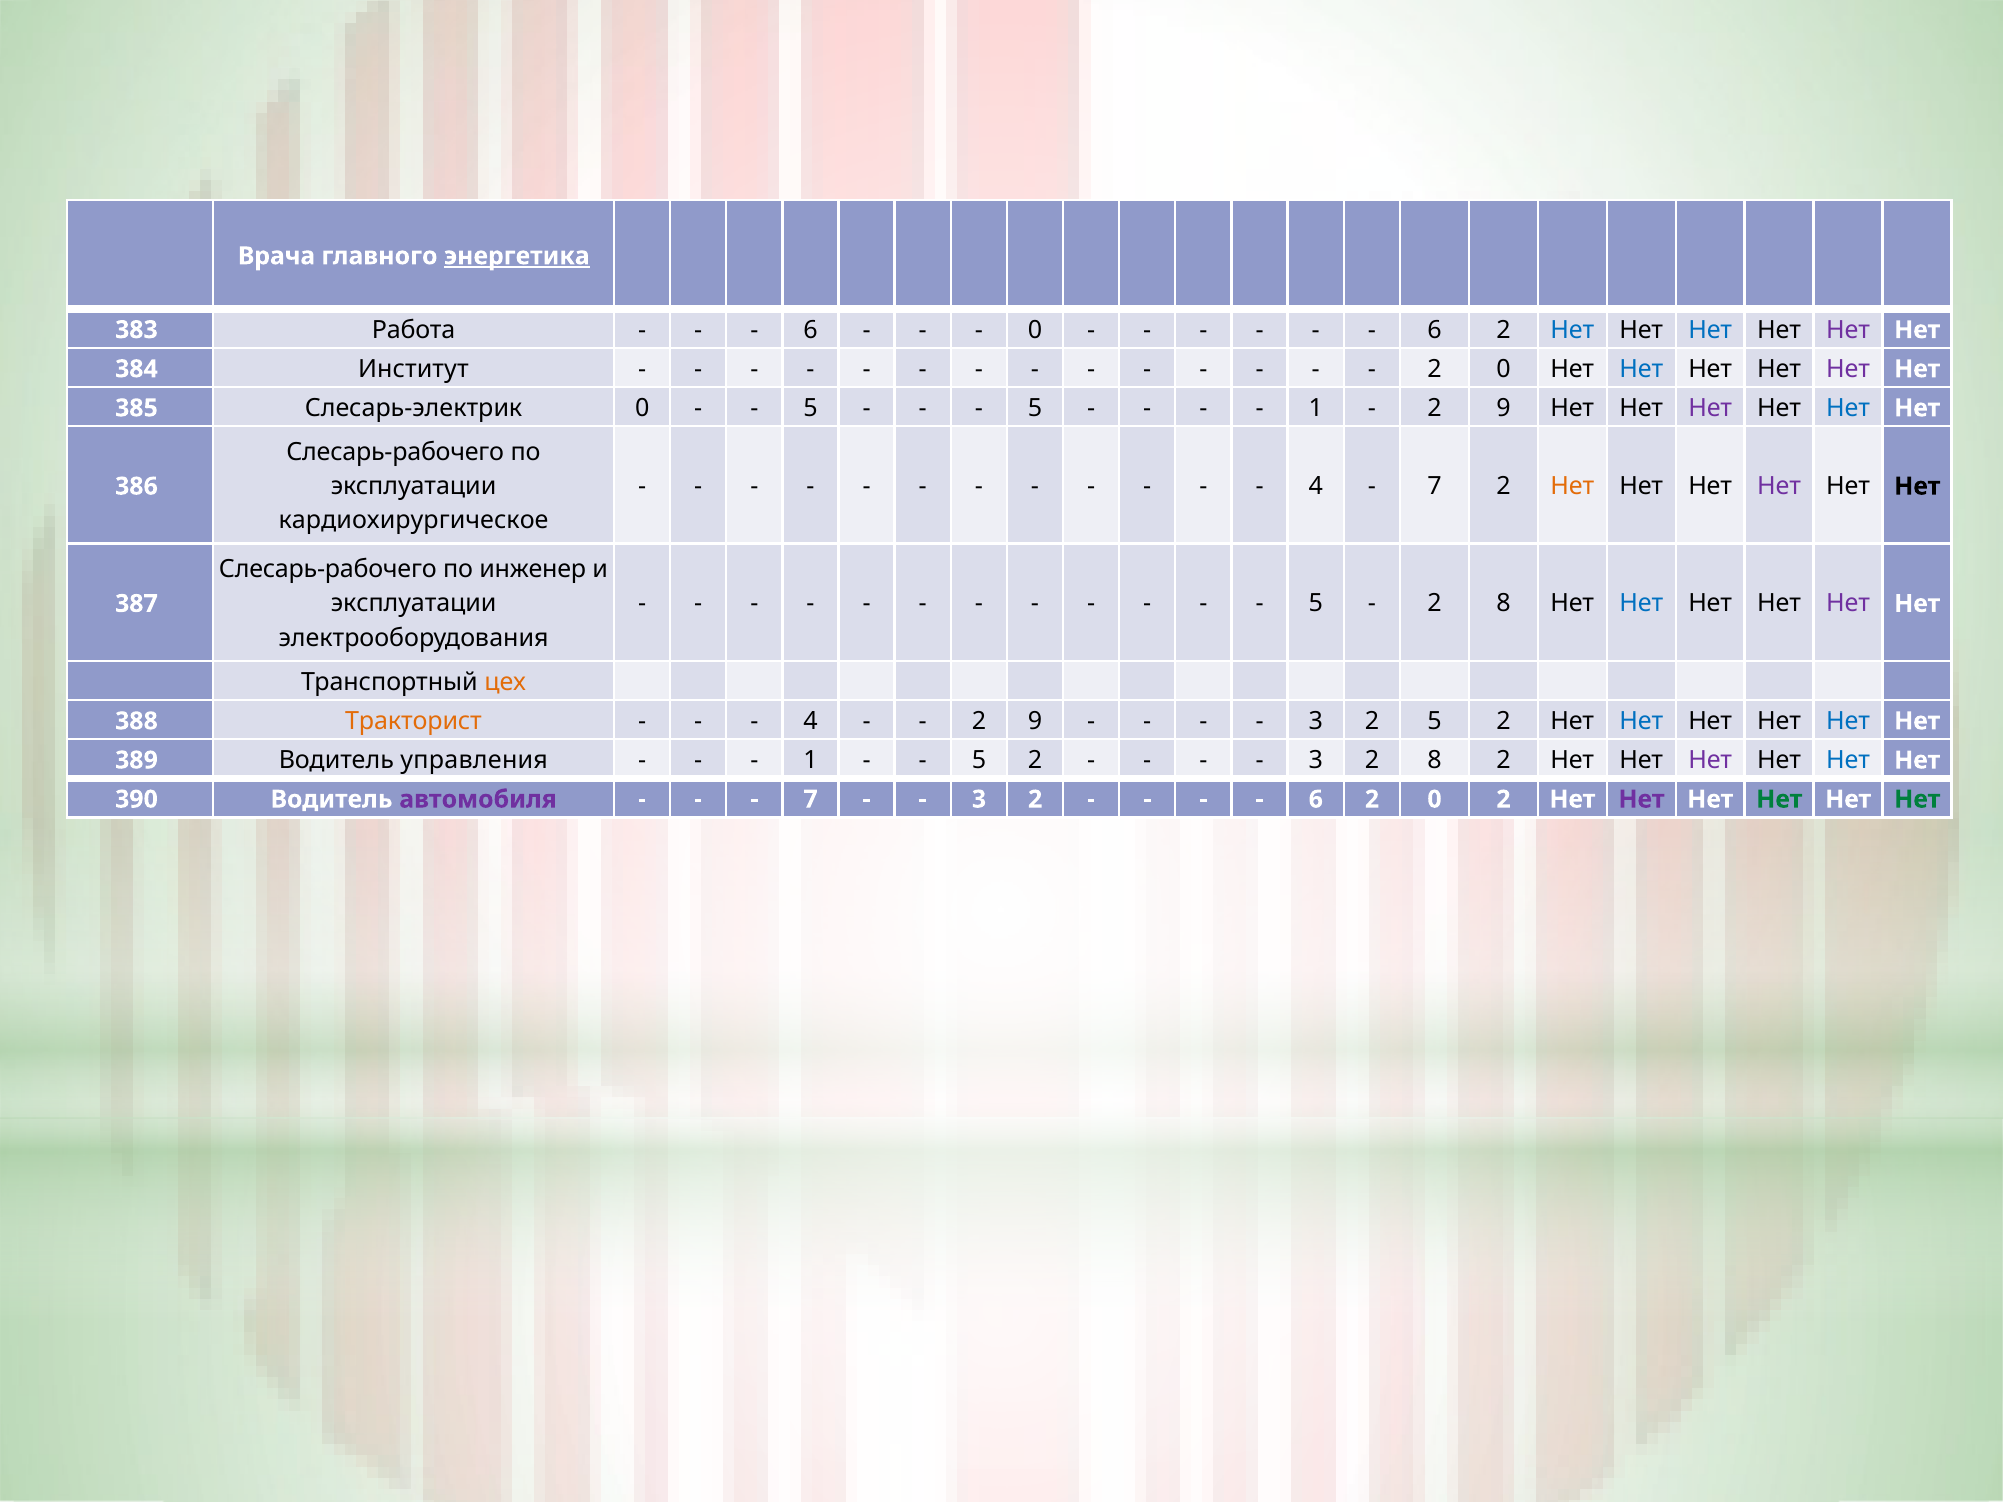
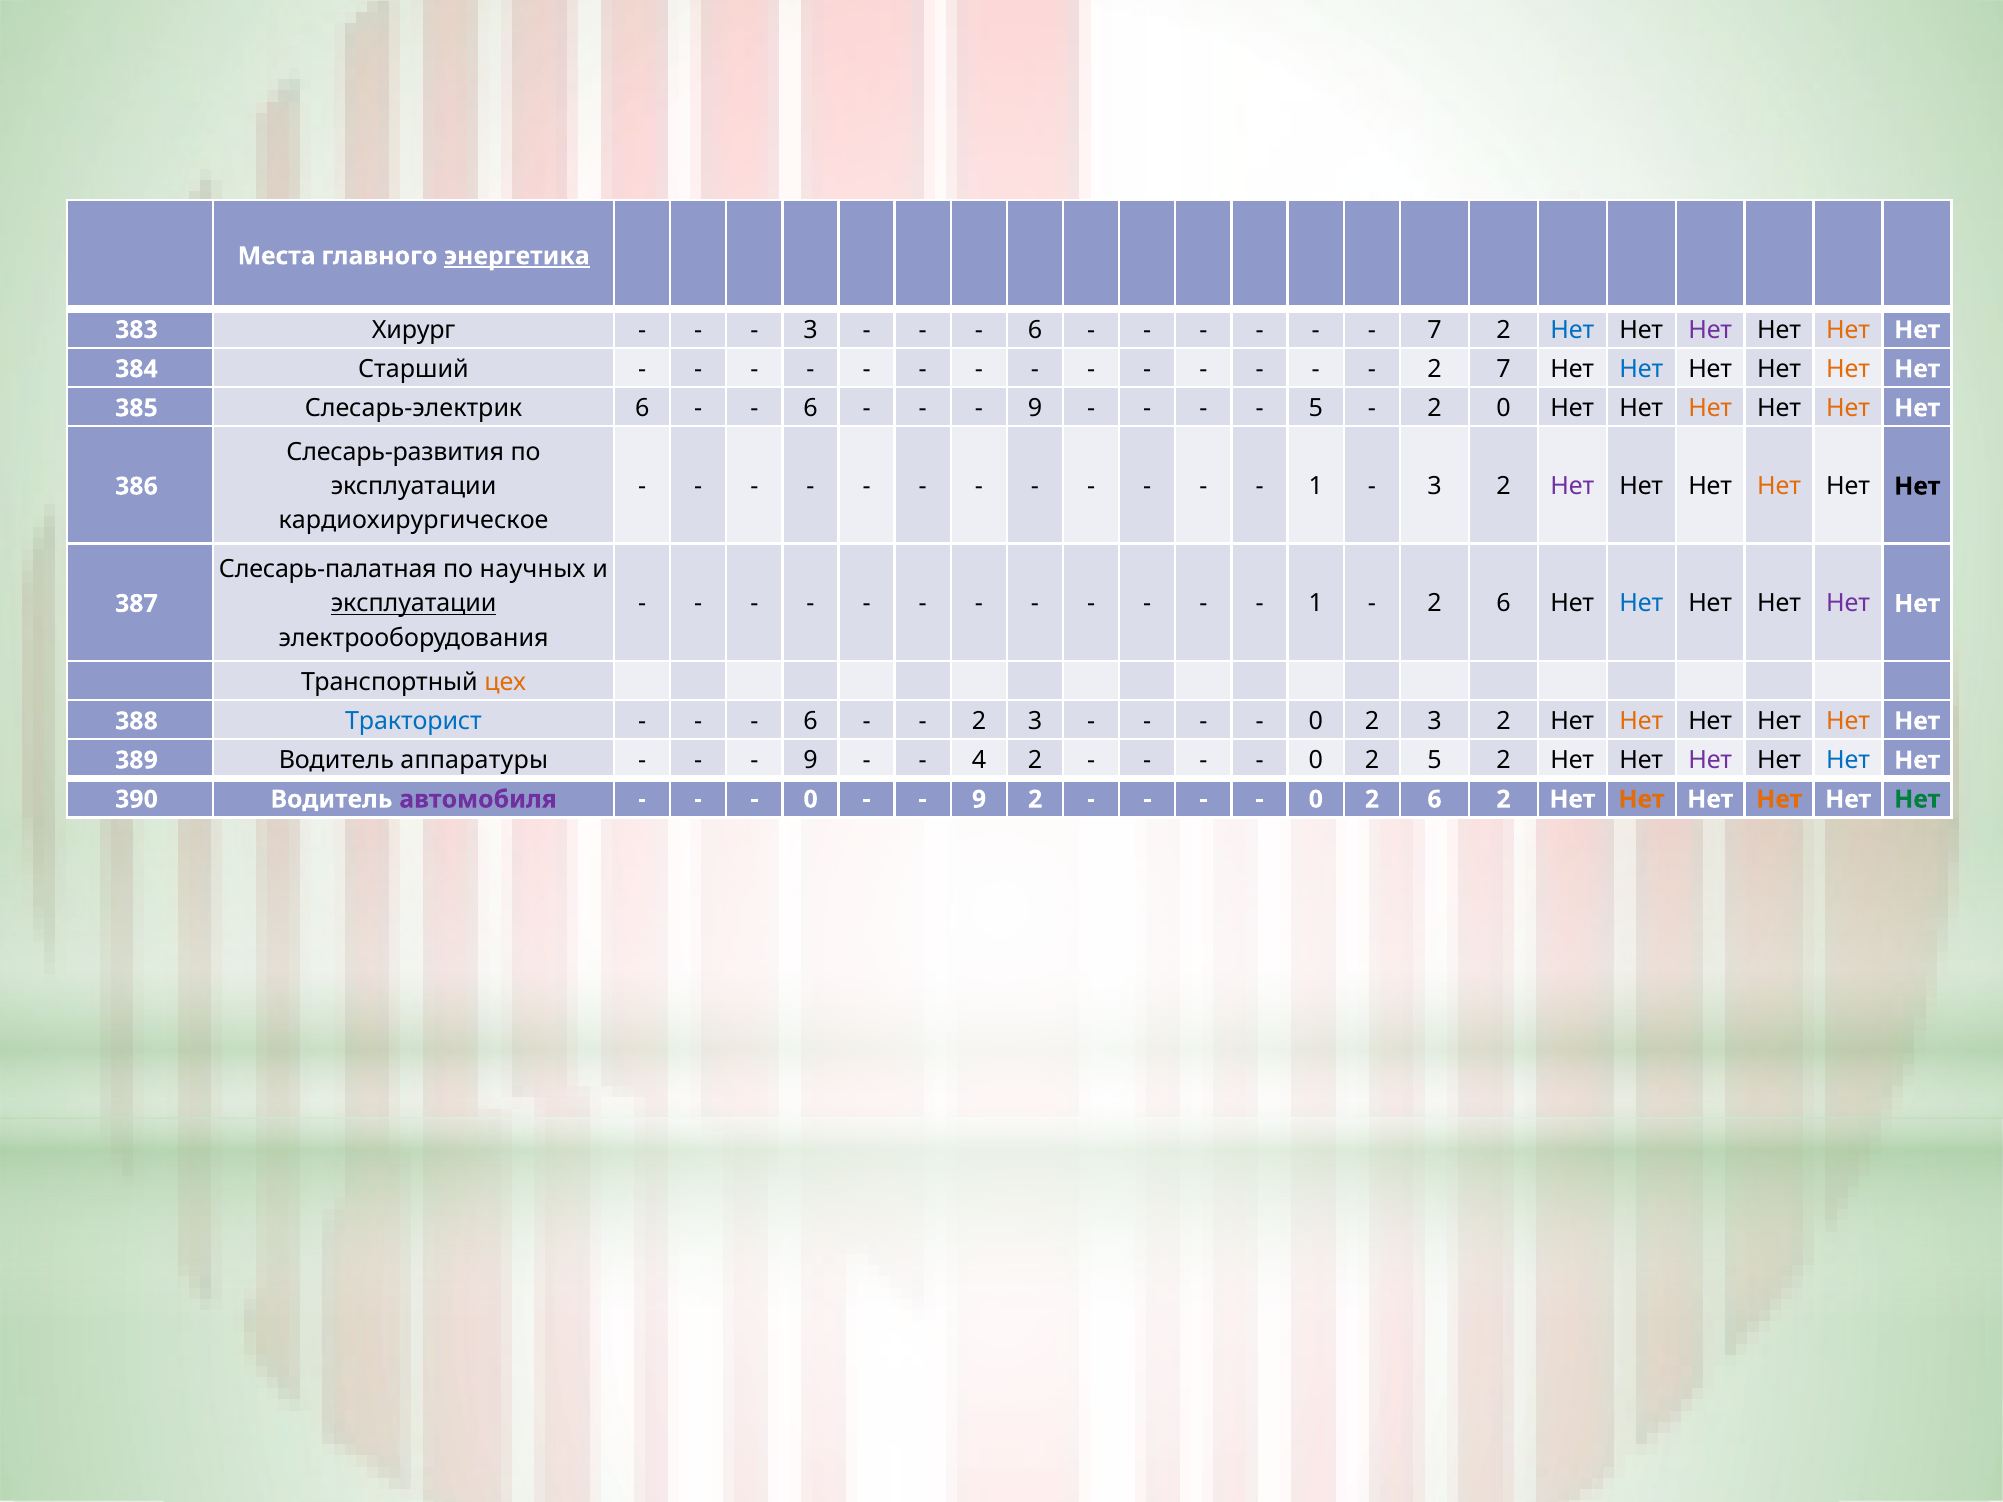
Врача: Врача -> Места (277, 256)
Работа: Работа -> Хирург (414, 330)
6: 6 -> 3 (811, 330)
0: 0 -> 6 (1035, 330)
6: 6 -> 7 (1435, 330)
Нет colour: blue -> purple (1710, 330)
Нет colour: purple -> orange (1848, 330)
Институт: Институт -> Старший (413, 369)
0: 0 -> 7 (1503, 369)
Нет colour: purple -> orange (1848, 369)
Слесарь-электрик 0: 0 -> 6 (642, 408)
5: 5 -> 6 (811, 408)
5: 5 -> 9 (1035, 408)
1: 1 -> 5 (1316, 408)
9: 9 -> 0 (1503, 408)
Нет colour: purple -> orange (1710, 408)
Нет colour: blue -> orange (1848, 408)
Слесарь-рабочего: Слесарь-рабочего -> Слесарь-развития (395, 452)
4: 4 -> 1 (1316, 486)
7: 7 -> 3 (1435, 486)
Нет colour: orange -> purple (1572, 486)
Нет colour: purple -> orange (1779, 486)
Слесарь-рабочего: Слесарь-рабочего -> Слесарь-палатная (328, 570)
инженер: инженер -> научных (533, 570)
эксплуатации underline: none -> present (414, 604)
5: 5 -> 1 (1316, 604)
8: 8 -> 6 (1503, 604)
Тракторист colour: orange -> blue (414, 721)
4: 4 -> 6 (811, 721)
9: 9 -> 3 (1035, 721)
3: 3 -> 0 (1316, 721)
5: 5 -> 3 (1435, 721)
Нет colour: blue -> orange (1641, 721)
Нет colour: blue -> orange (1848, 721)
управления: управления -> аппаратуры (474, 760)
1: 1 -> 9 (811, 760)
5: 5 -> 4 (979, 760)
3: 3 -> 0 (1316, 760)
8: 8 -> 5 (1435, 760)
7: 7 -> 0 (811, 799)
3: 3 -> 9 (979, 799)
6: 6 -> 0 (1316, 799)
0: 0 -> 6 (1435, 799)
Нет colour: purple -> orange (1641, 799)
Нет colour: green -> orange (1779, 799)
